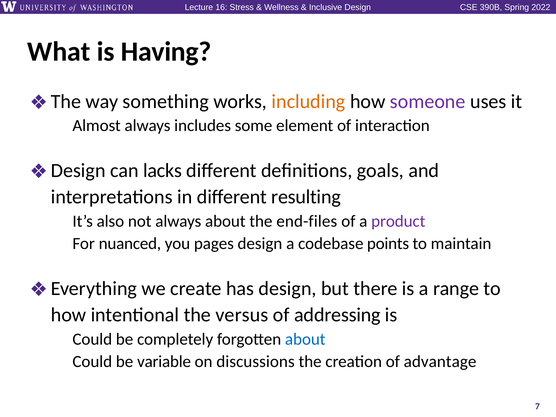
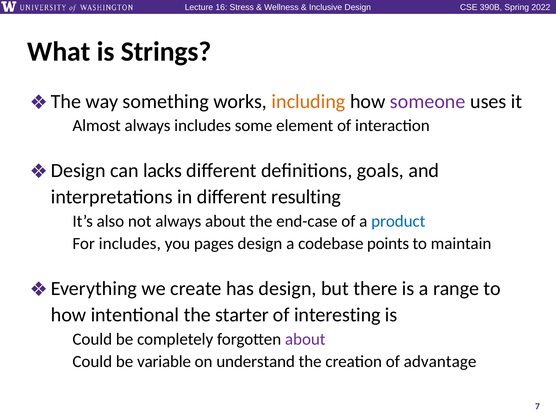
Having: Having -> Strings (166, 52)
end-files: end-files -> end-case (307, 221)
product colour: purple -> blue (398, 221)
nuanced: nuanced -> includes (130, 244)
versus: versus -> starter (242, 315)
addressing: addressing -> interesting (337, 315)
about colour: blue -> purple (305, 339)
discussions: discussions -> understand (256, 362)
